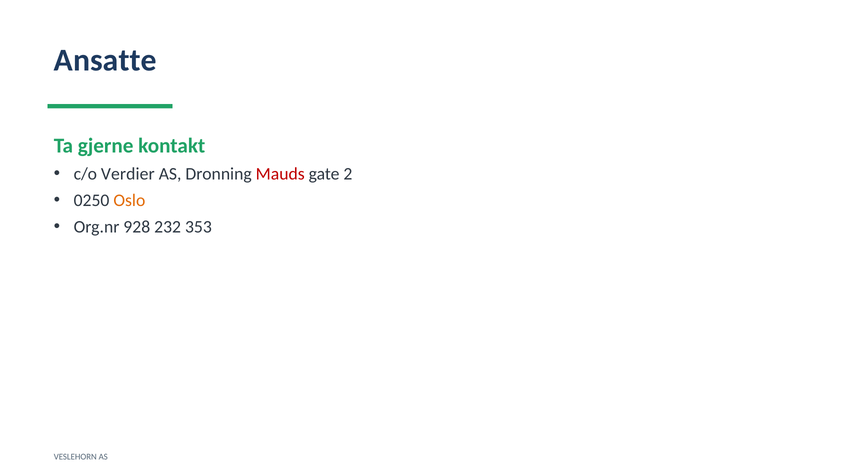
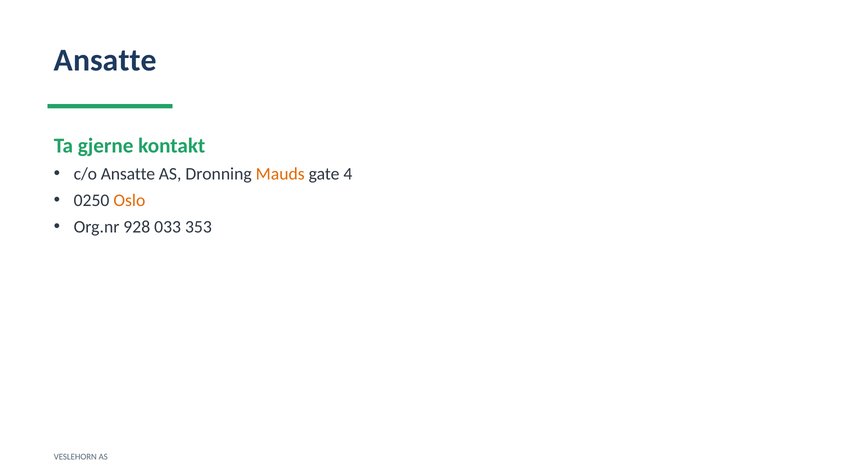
c/o Verdier: Verdier -> Ansatte (128, 174)
Mauds colour: red -> orange (280, 174)
2: 2 -> 4 (348, 174)
232: 232 -> 033 (168, 227)
